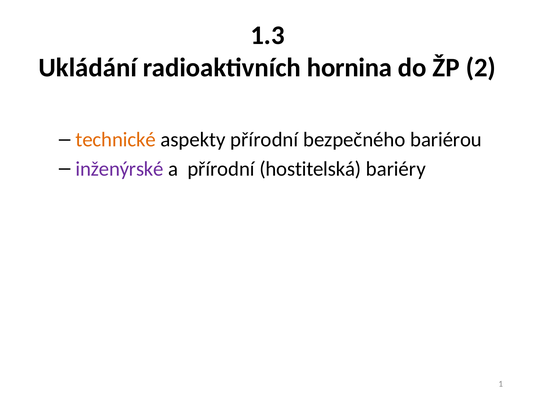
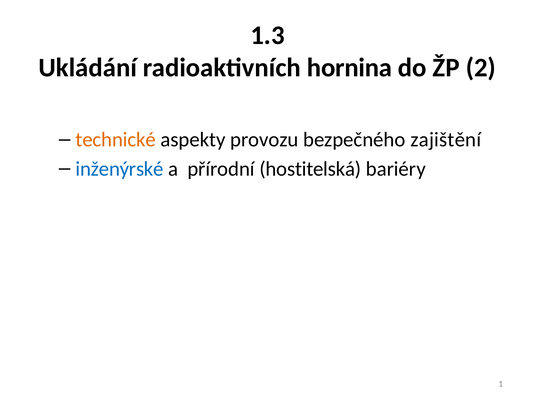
aspekty přírodní: přírodní -> provozu (264, 139)
bariérou: bariérou -> zajištění (446, 139)
inženýrské colour: purple -> blue (120, 169)
